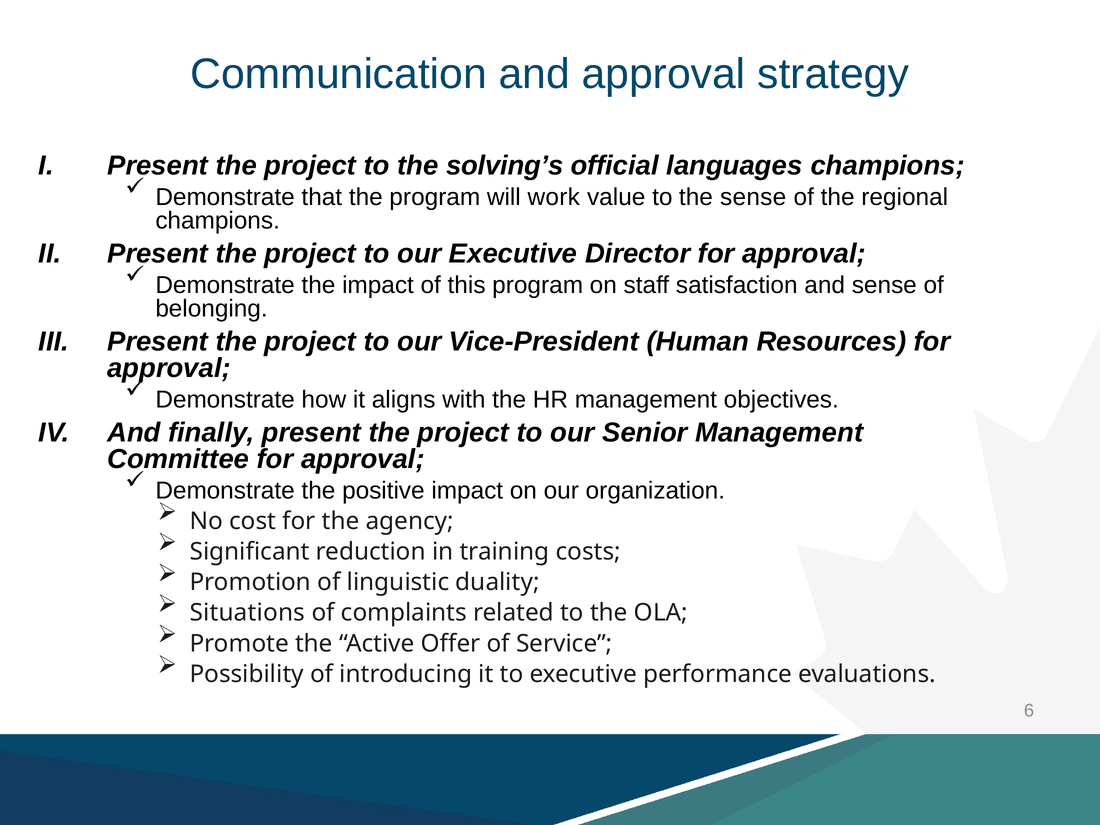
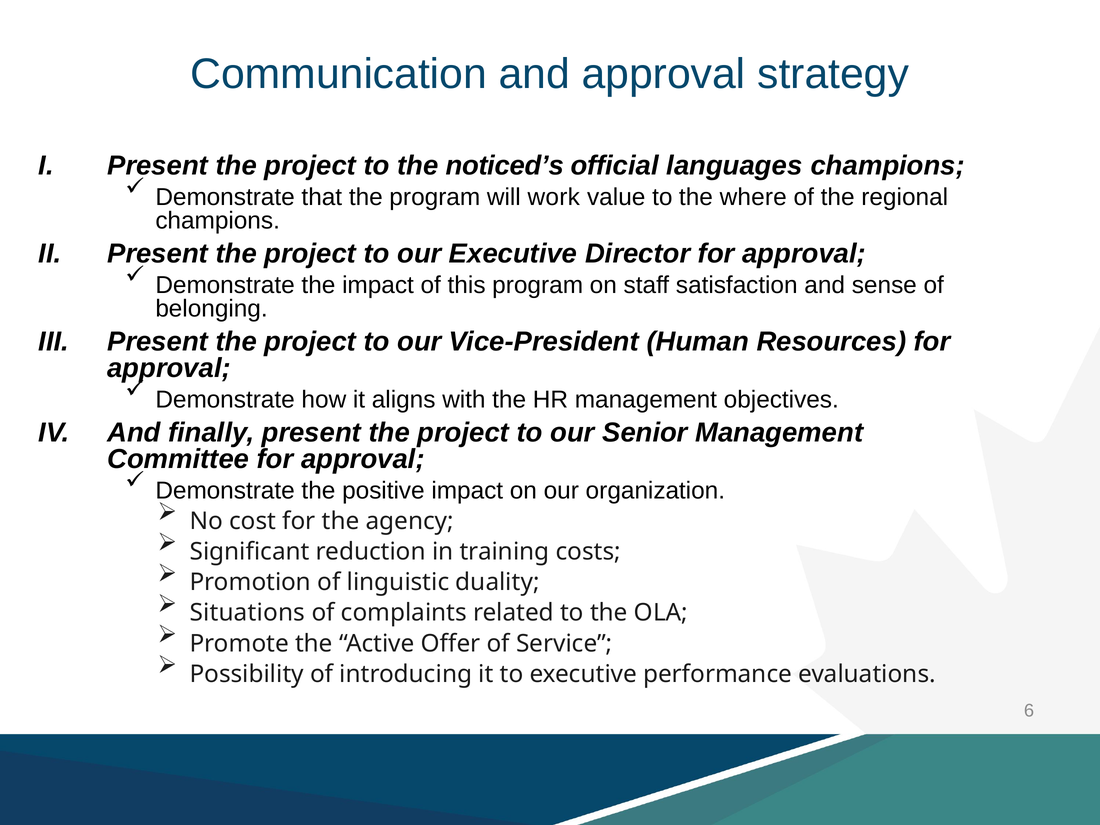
solving’s: solving’s -> noticed’s (505, 166)
the sense: sense -> where (753, 197)
